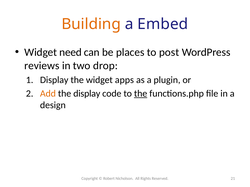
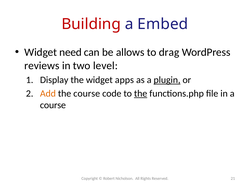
Building colour: orange -> red (91, 24)
places: places -> allows (130, 52)
post: post -> drag (169, 52)
drop: drop -> level (105, 66)
plugin underline: none -> present (167, 80)
the display: display -> course (87, 94)
design: design -> course (53, 105)
